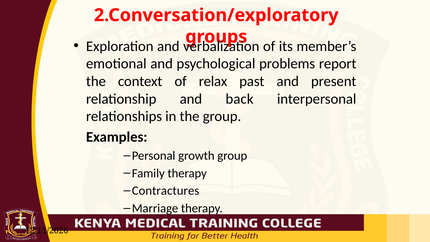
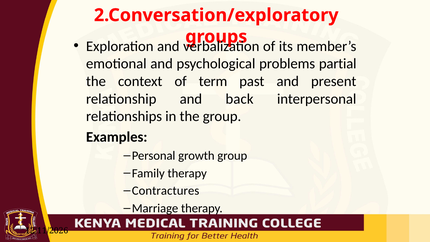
report: report -> partial (338, 64)
relax: relax -> term (213, 81)
